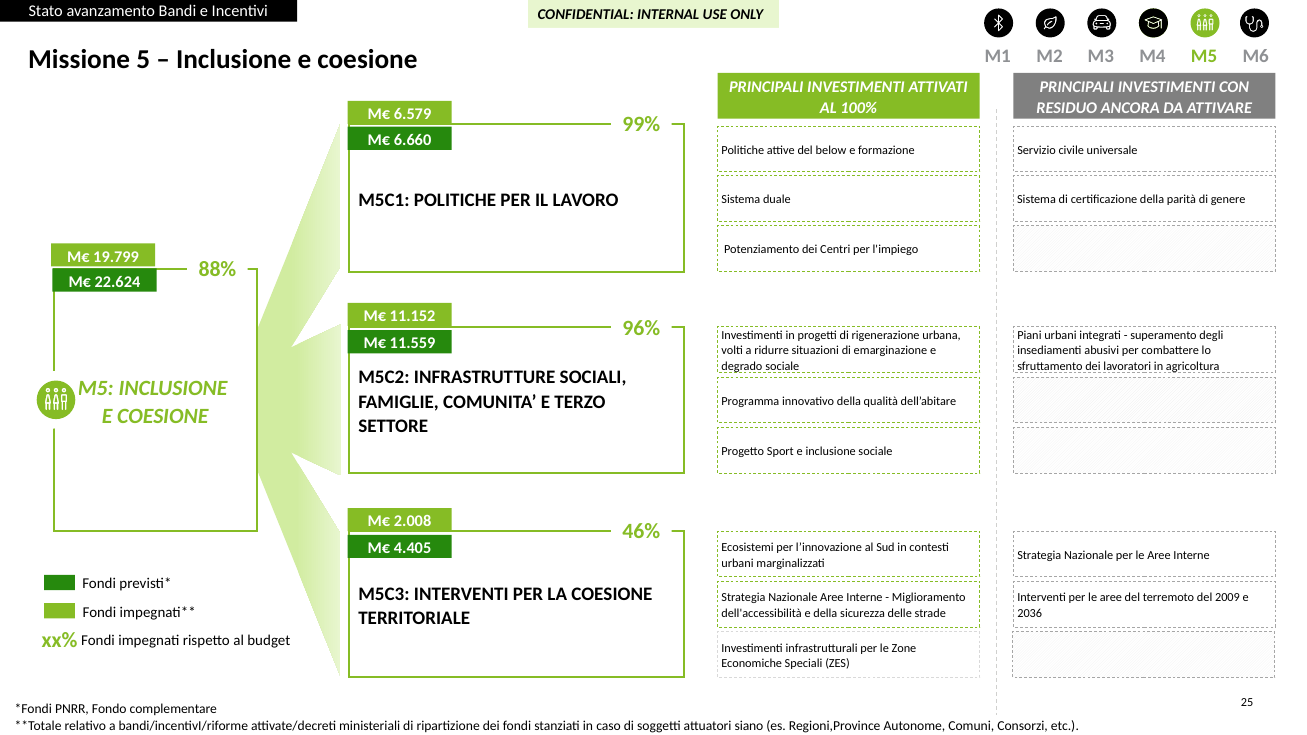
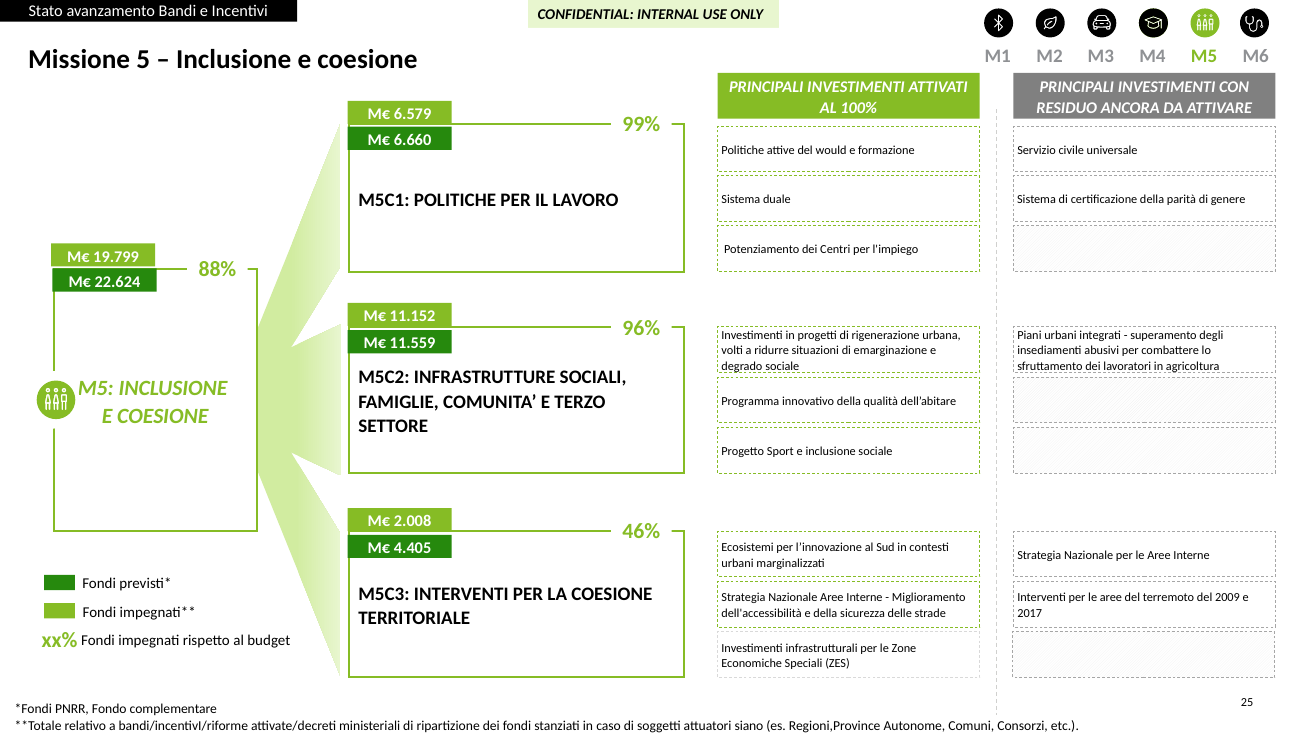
below: below -> would (831, 150)
2036: 2036 -> 2017 (1030, 613)
